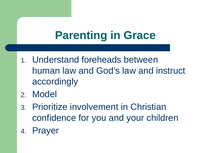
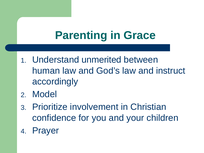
foreheads: foreheads -> unmerited (101, 60)
